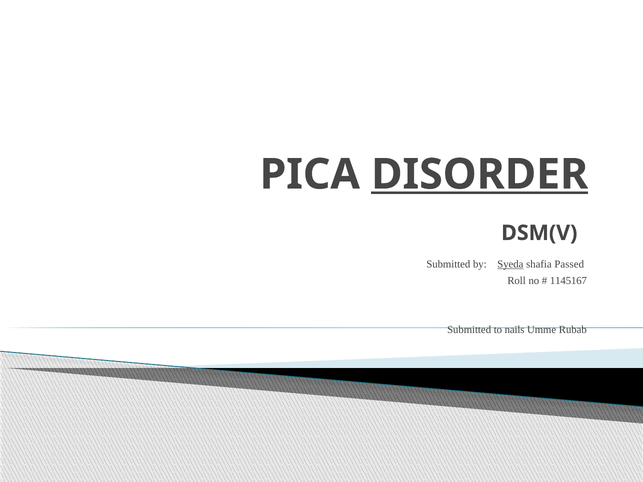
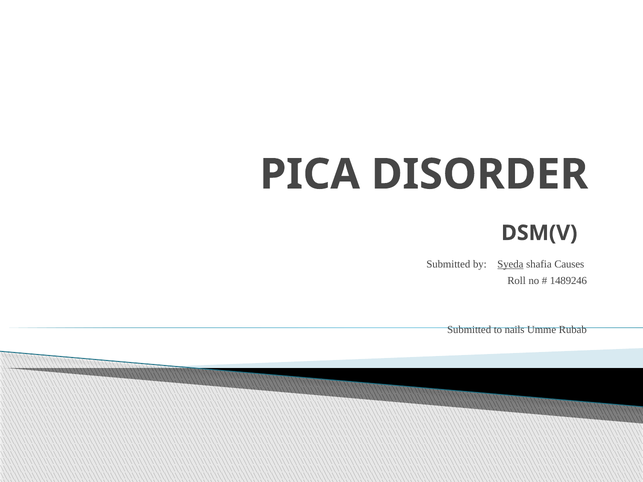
DISORDER underline: present -> none (480, 175)
Passed: Passed -> Causes (569, 264)
1145167: 1145167 -> 1489246 (568, 281)
